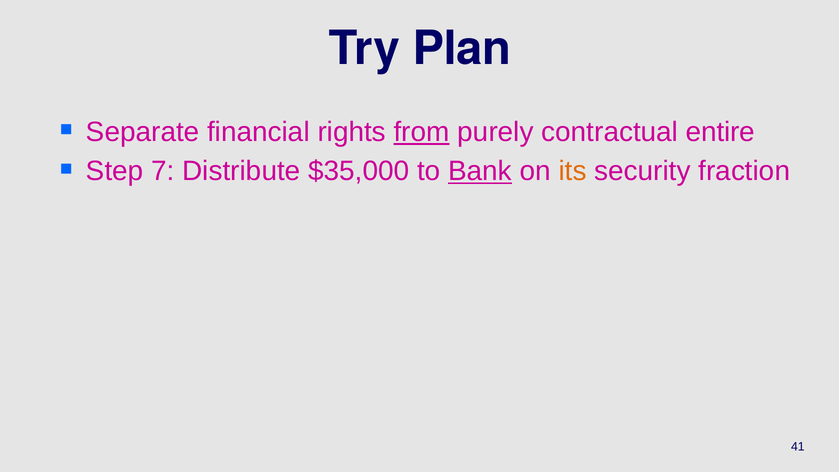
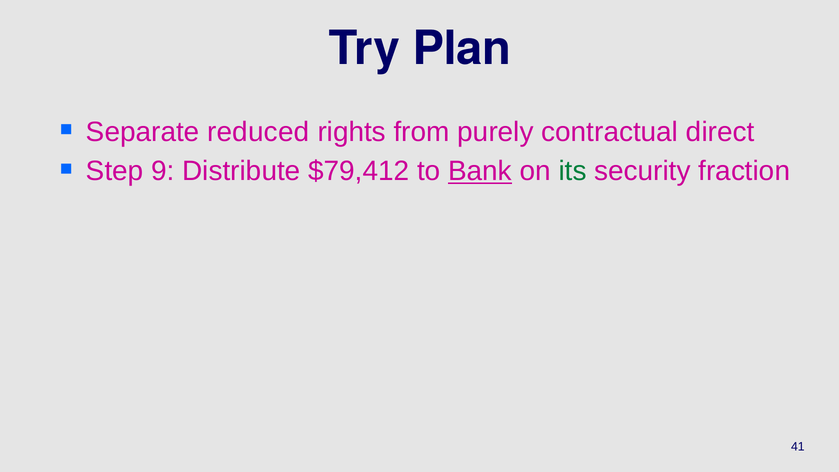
financial: financial -> reduced (258, 132)
from underline: present -> none (422, 132)
entire: entire -> direct (720, 132)
7: 7 -> 9 (163, 171)
$35,000: $35,000 -> $79,412 (359, 171)
its colour: orange -> green (573, 171)
